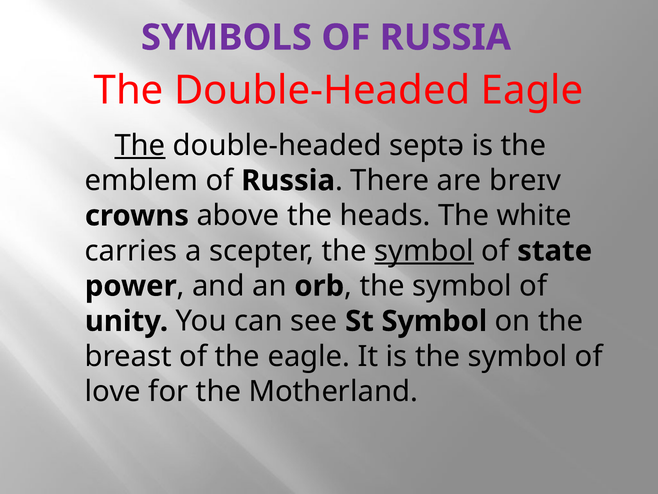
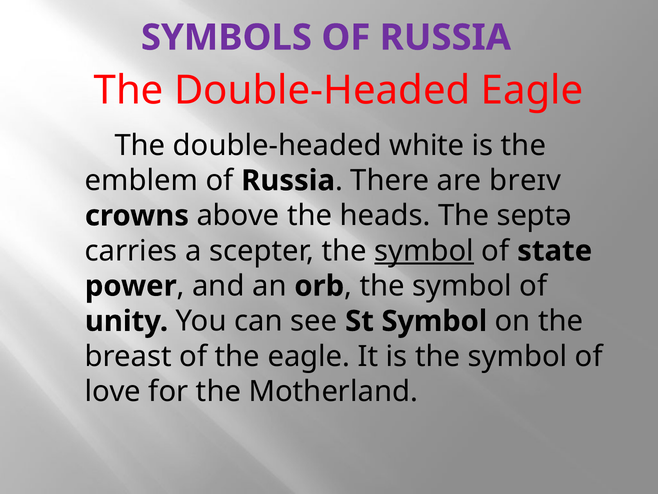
The underline: present -> none (140, 145)
septə: septə -> white (427, 145)
white: white -> septə (534, 216)
